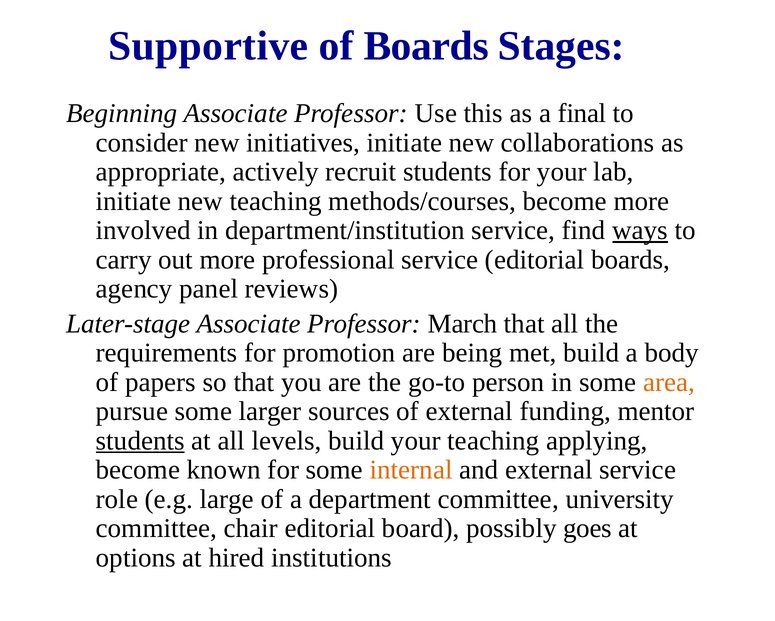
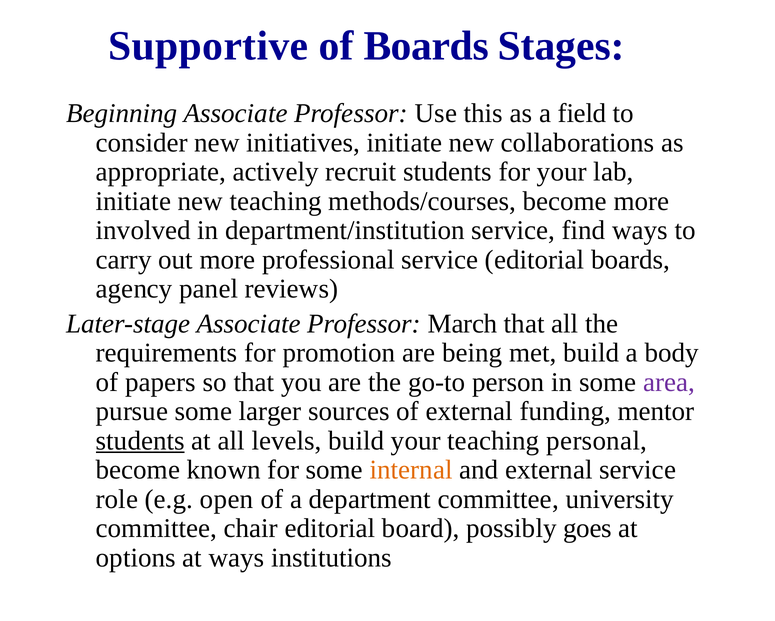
final: final -> field (582, 113)
ways underline: present -> none (640, 230)
area colour: orange -> purple (669, 382)
applying: applying -> personal (597, 440)
large: large -> open (227, 499)
at hired: hired -> ways (237, 557)
